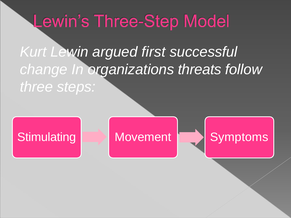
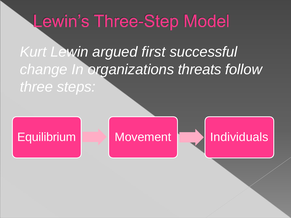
Stimulating: Stimulating -> Equilibrium (47, 137)
Symptoms: Symptoms -> Individuals (239, 137)
